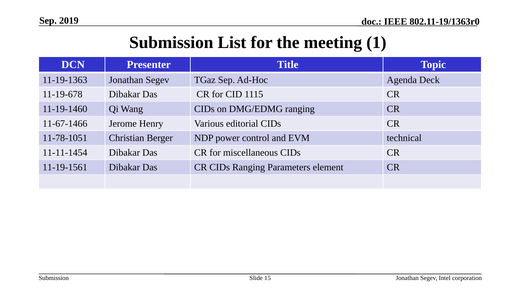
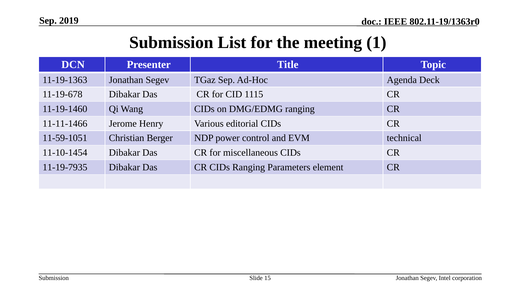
11-67-1466: 11-67-1466 -> 11-11-1466 (65, 124)
11-78-1051: 11-78-1051 -> 11-59-1051 (65, 138)
11-11-1454: 11-11-1454 -> 11-10-1454 (65, 153)
11-19-1561: 11-19-1561 -> 11-19-7935 (65, 167)
